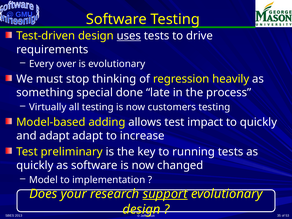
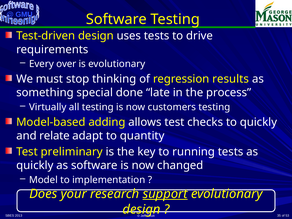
uses underline: present -> none (129, 36)
heavily: heavily -> results (231, 79)
impact: impact -> checks (205, 122)
and adapt: adapt -> relate (55, 136)
increase: increase -> quantity (142, 136)
